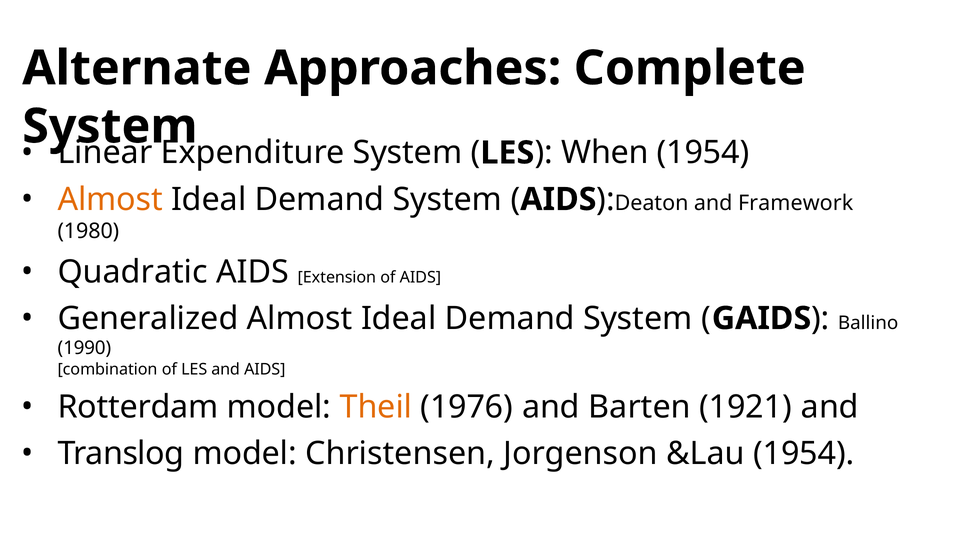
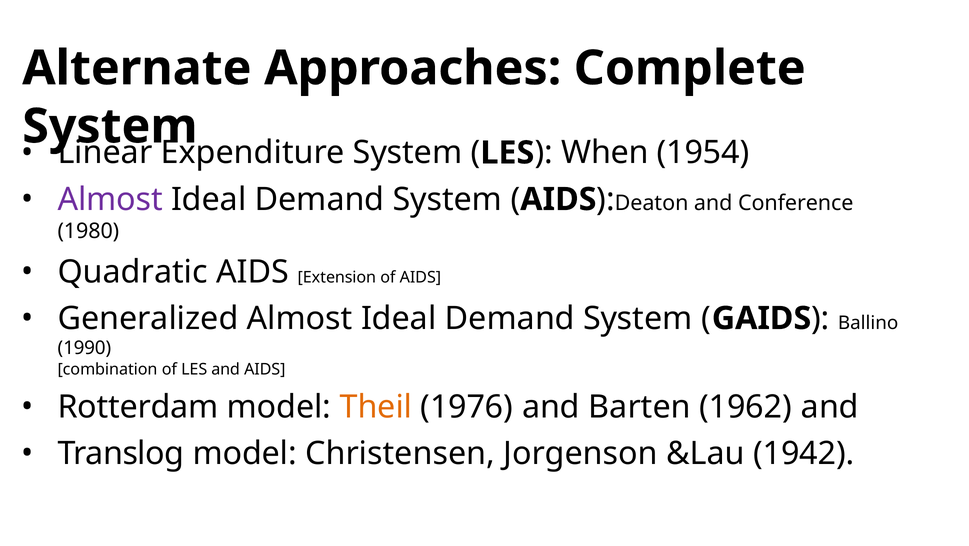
Almost colour: orange -> purple (110, 199)
Framework: Framework -> Conference (796, 203)
1921: 1921 -> 1962 (745, 407)
&Lau 1954: 1954 -> 1942 (804, 453)
